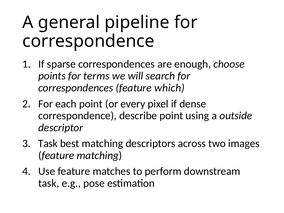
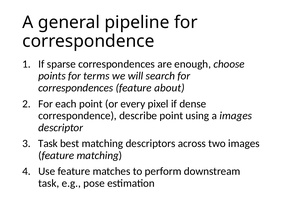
which: which -> about (169, 88)
a outside: outside -> images (236, 116)
